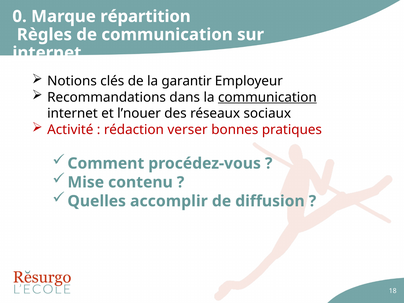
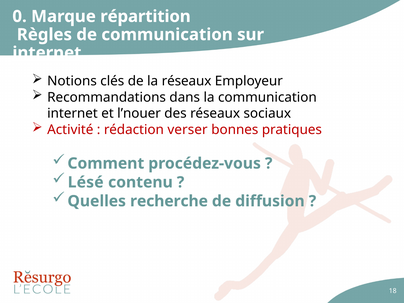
la garantir: garantir -> réseaux (187, 81)
communication underline: present -> none (267, 97)
Mise: Mise -> Lésé (86, 182)
accomplir: accomplir -> recherche (169, 201)
